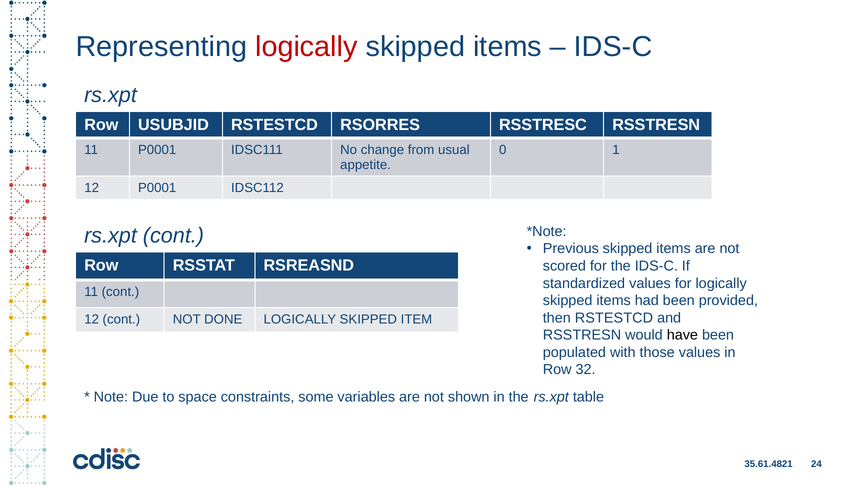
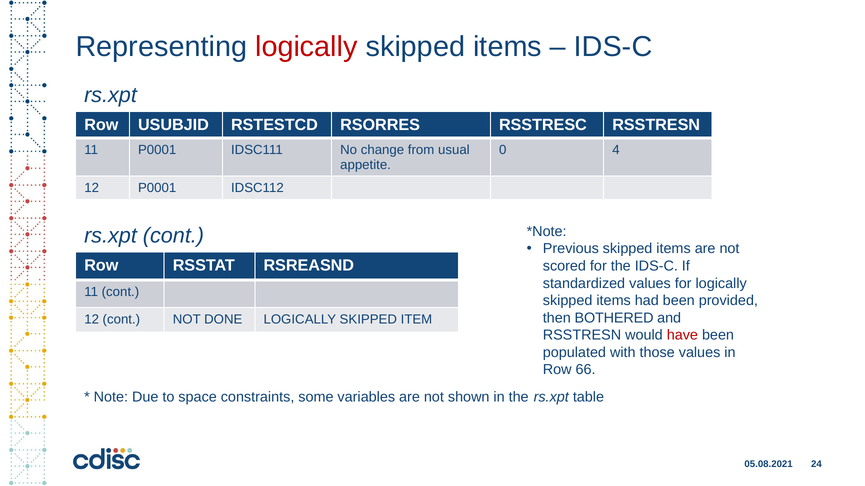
1: 1 -> 4 (616, 150)
then RSTESTCD: RSTESTCD -> BOTHERED (614, 318)
have colour: black -> red (682, 335)
32: 32 -> 66 (586, 370)
35.61.4821: 35.61.4821 -> 05.08.2021 (769, 465)
